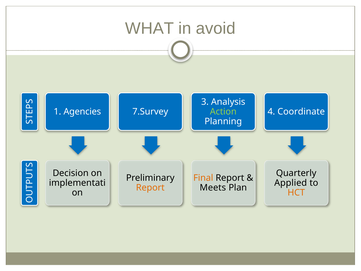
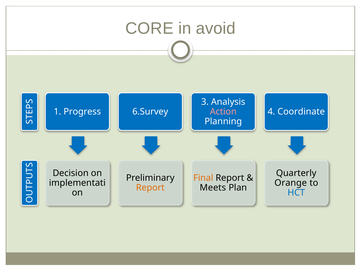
WHAT: WHAT -> CORE (149, 28)
Agencies: Agencies -> Progress (82, 111)
7.Survey: 7.Survey -> 6.Survey (150, 111)
Action colour: light green -> pink (223, 111)
Applied: Applied -> Orange (291, 183)
HCT colour: orange -> blue (296, 192)
